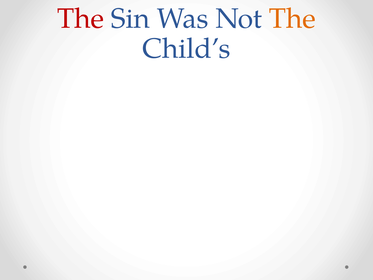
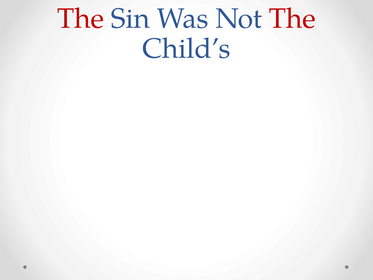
The colour: orange -> red (292, 19)
